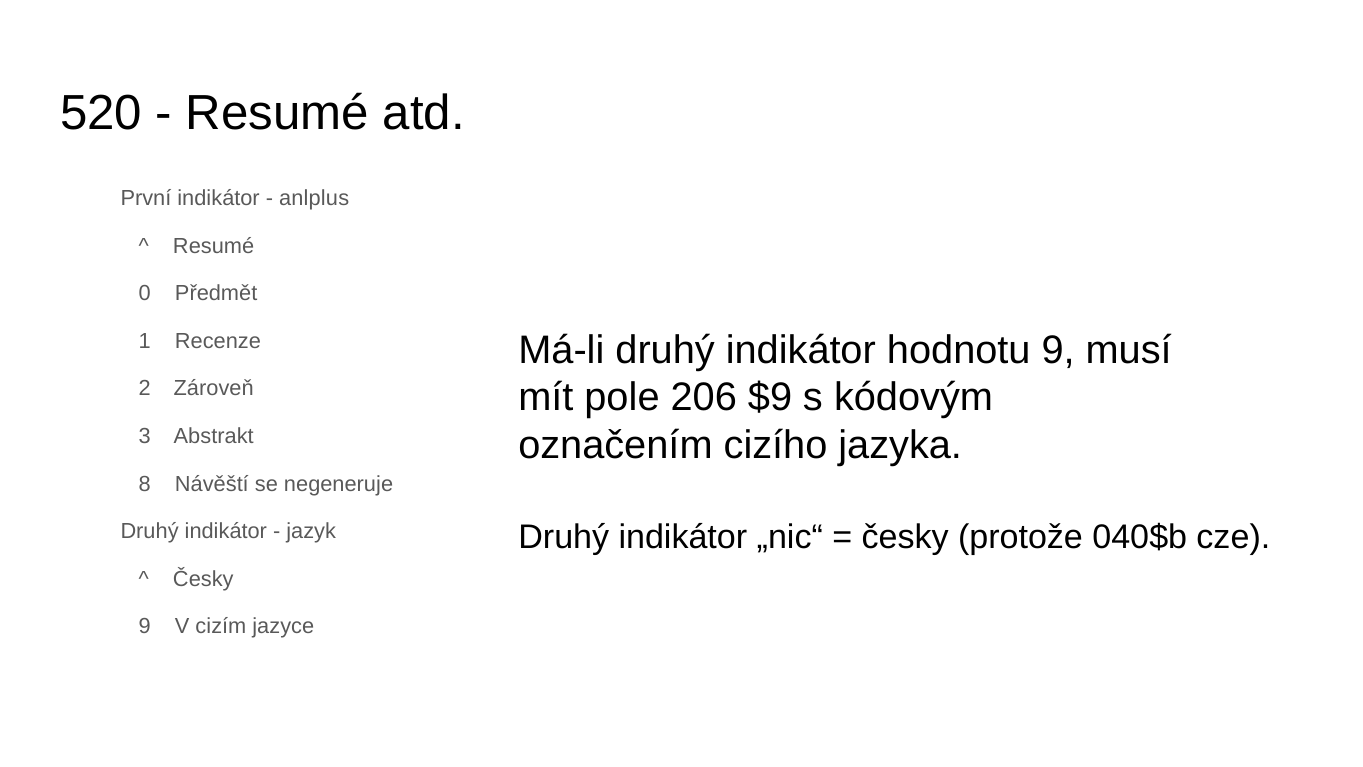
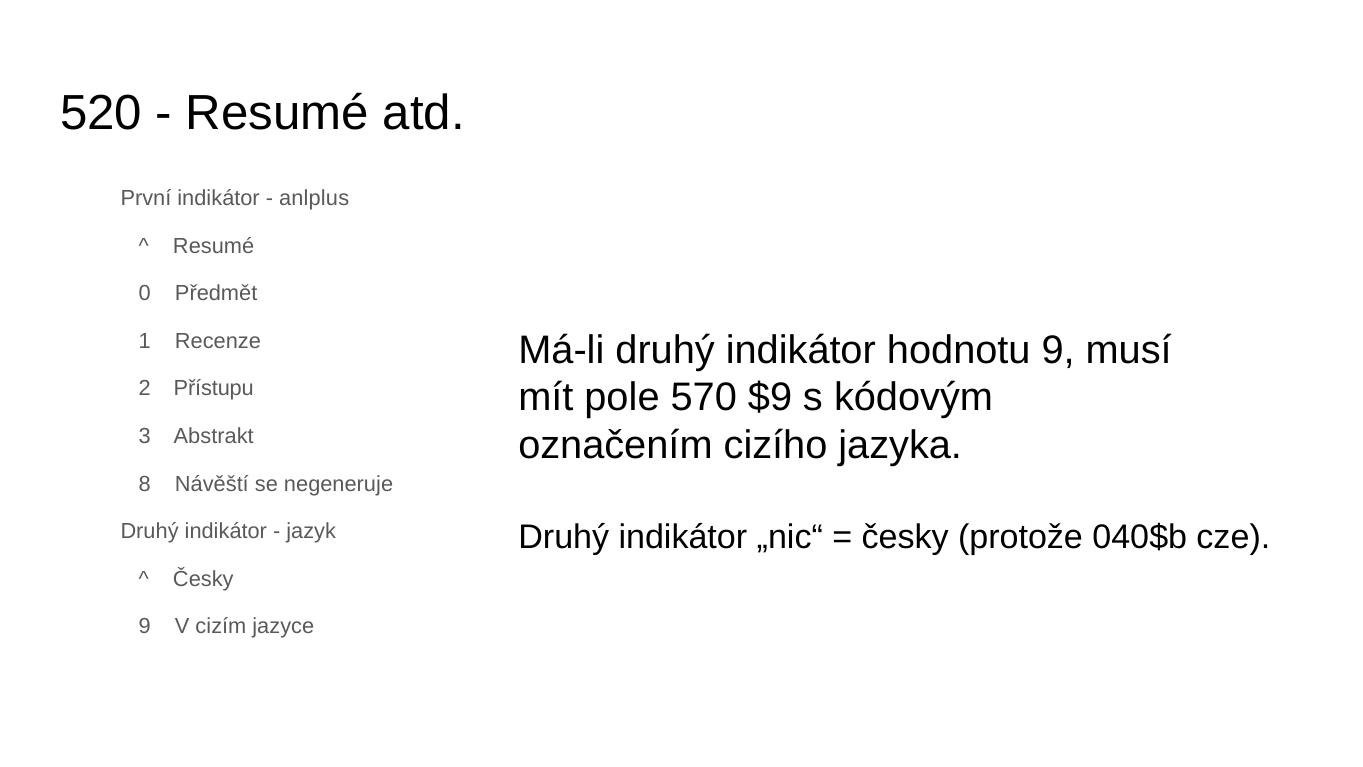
Zároveň: Zároveň -> Přístupu (214, 389)
206: 206 -> 570 (704, 398)
